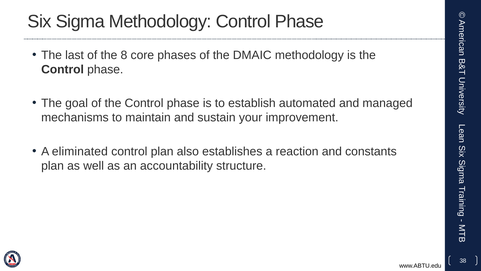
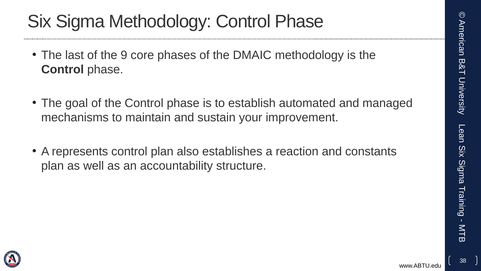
8: 8 -> 9 (124, 55)
eliminated: eliminated -> represents (80, 151)
